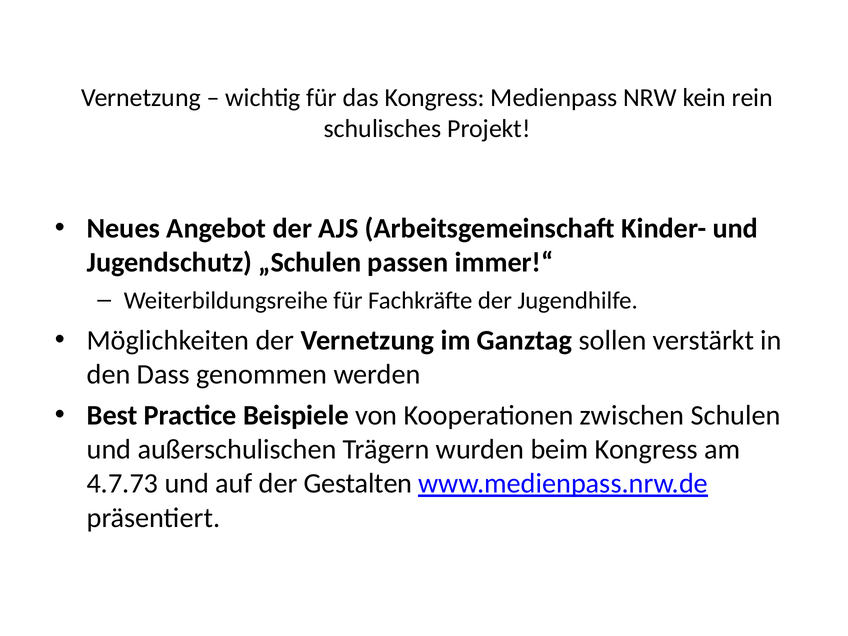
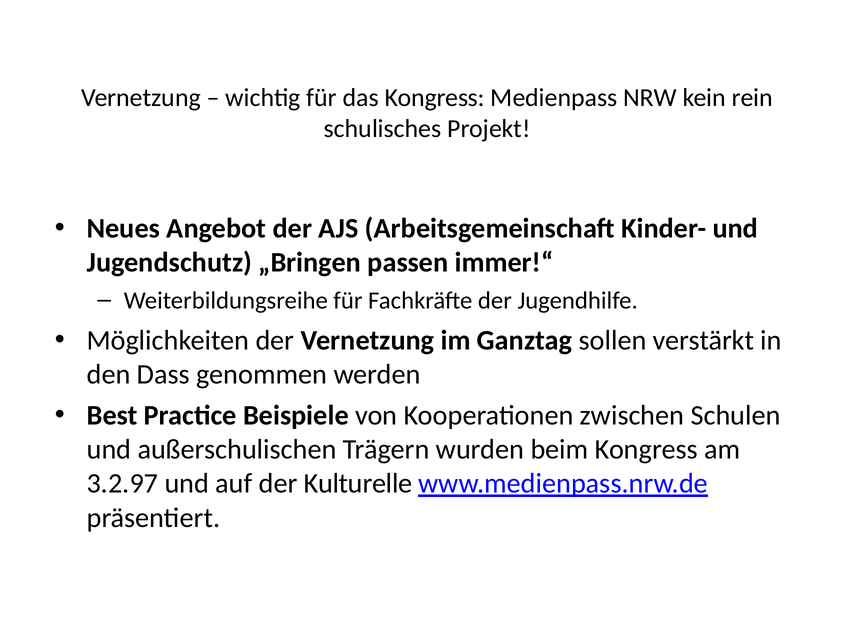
„Schulen: „Schulen -> „Bringen (310, 262)
4.7.73: 4.7.73 -> 3.2.97 (122, 483)
Gestalten: Gestalten -> Kulturelle (358, 483)
